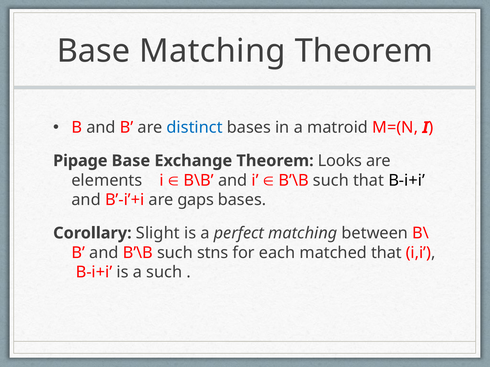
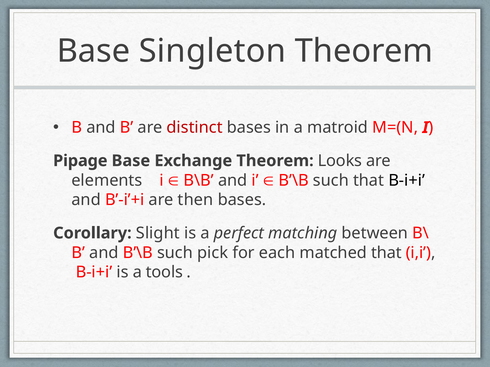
Base Matching: Matching -> Singleton (212, 51)
distinct colour: blue -> red (195, 128)
gaps: gaps -> then (196, 200)
stns: stns -> pick (213, 253)
a such: such -> tools (164, 273)
